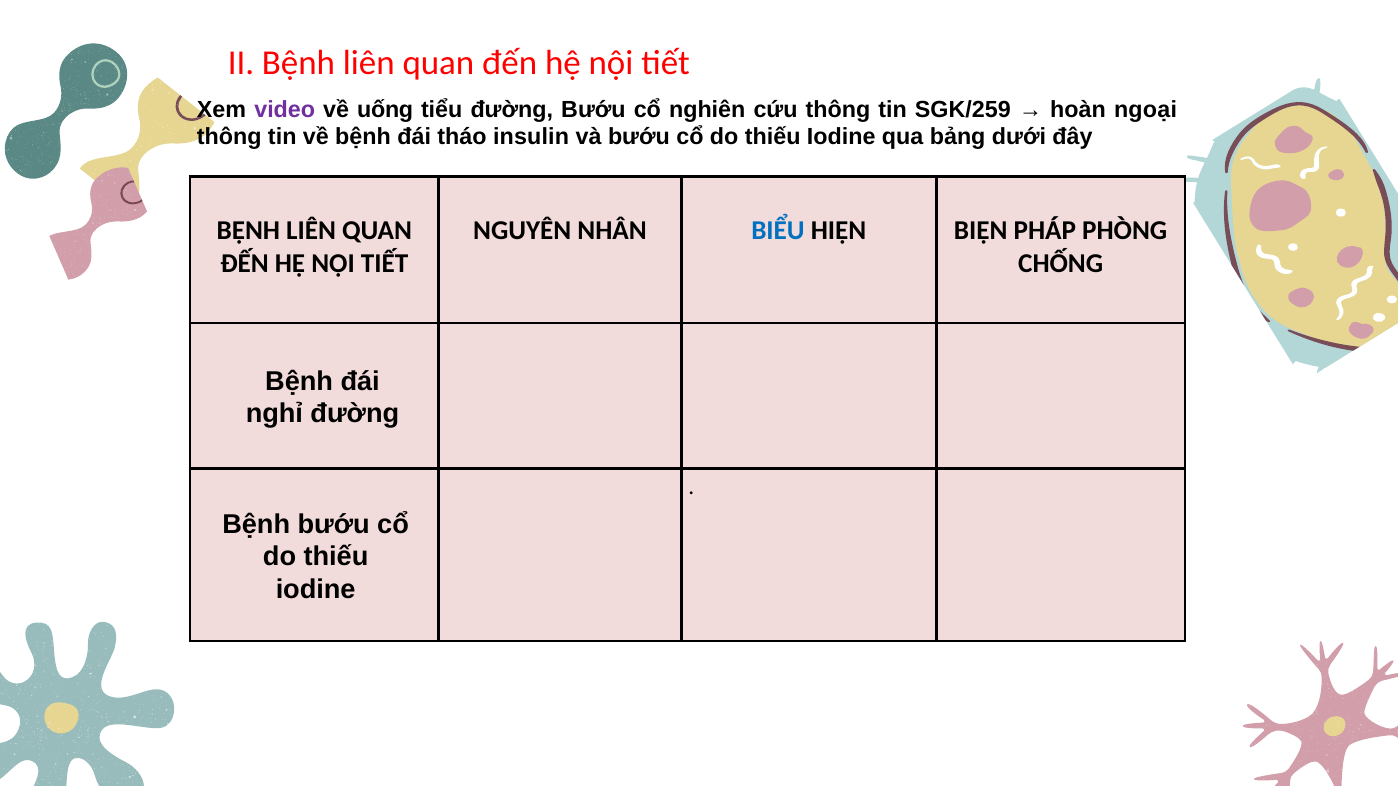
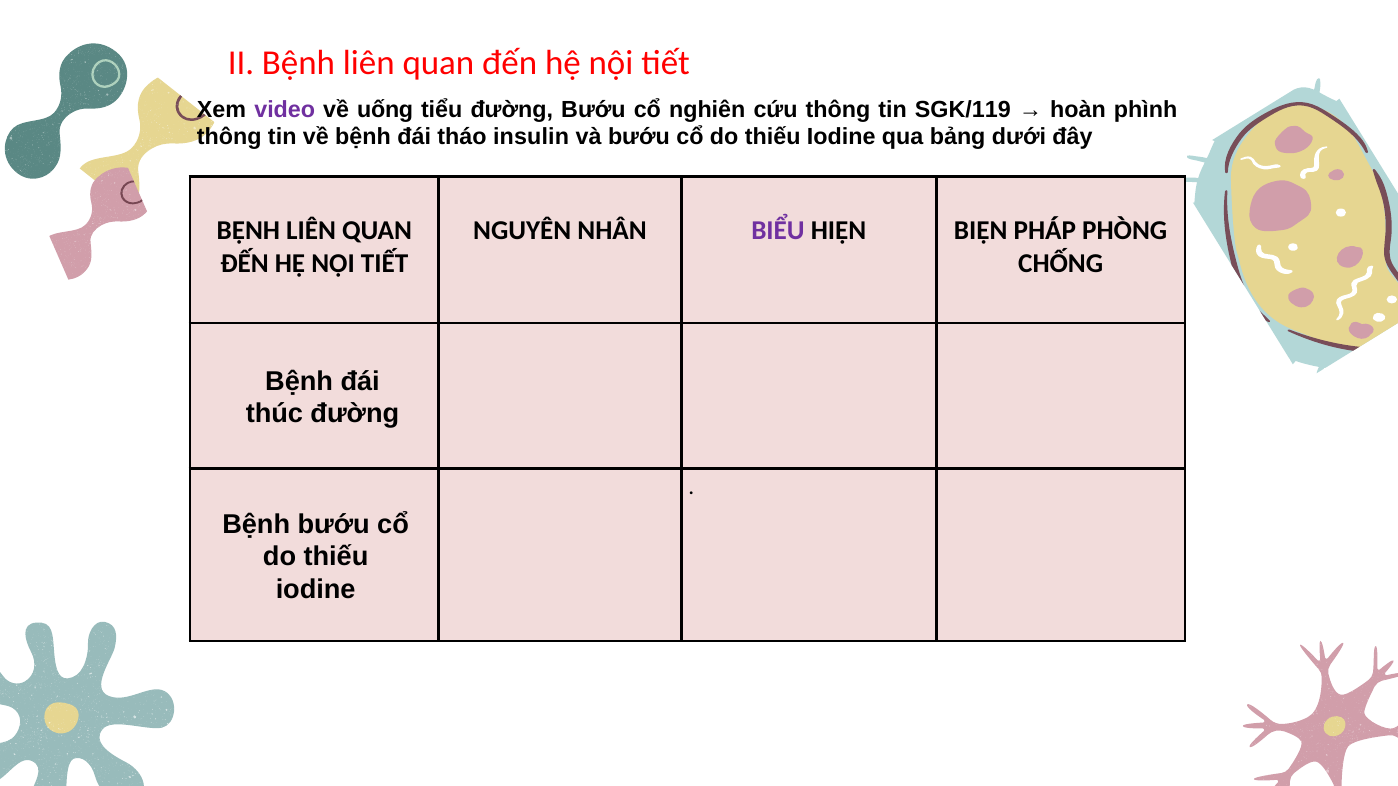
SGK/259: SGK/259 -> SGK/119 (963, 109)
ngoại: ngoại -> phình (1146, 109)
BIỂU colour: blue -> purple (778, 230)
nghỉ: nghỉ -> thúc (274, 414)
